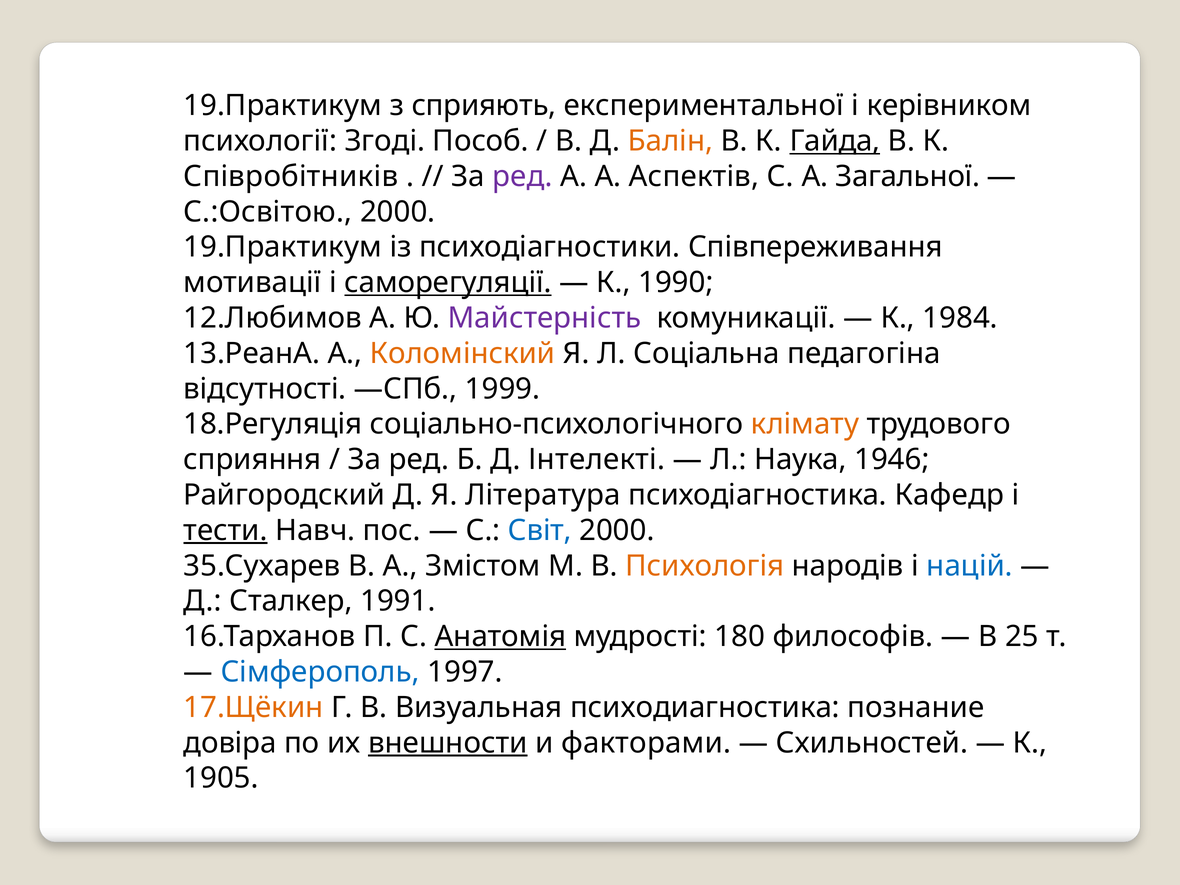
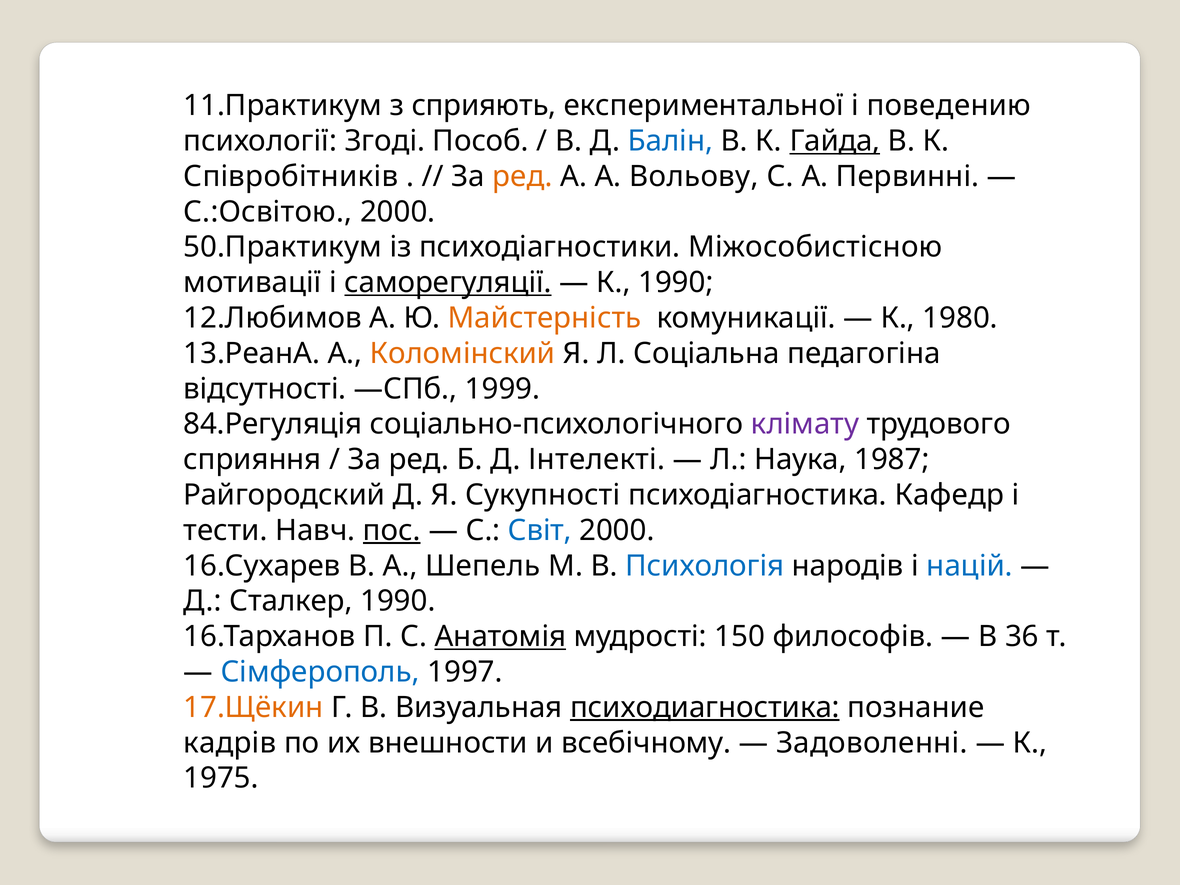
19.Практикум: 19.Практикум -> 11.Практикум (283, 106)
керівником: керівником -> поведению (949, 106)
Балін colour: orange -> blue (670, 141)
ред colour: purple -> orange (522, 176)
Аспектів: Аспектів -> Вольову (694, 176)
Загальної: Загальної -> Первинні (908, 176)
19.Практикум: 19.Практикум -> 50.Практикум (283, 247)
Співпереживання: Співпереживання -> Міжособистісною (815, 247)
Майстерність colour: purple -> orange (544, 318)
1984: 1984 -> 1980 (960, 318)
18.Регуляція: 18.Регуляція -> 84.Регуляція (273, 424)
клімату colour: orange -> purple (805, 424)
1946: 1946 -> 1987 (892, 460)
Література: Література -> Сукупності (543, 495)
тести underline: present -> none (225, 530)
пос underline: none -> present (392, 530)
35.Сухарев: 35.Сухарев -> 16.Сухарев (262, 566)
Змістом: Змістом -> Шепель (483, 566)
Психологія colour: orange -> blue (705, 566)
Сталкер 1991: 1991 -> 1990 (398, 601)
180: 180 -> 150 (740, 637)
25: 25 -> 36 (1022, 637)
психодиагностика underline: none -> present (705, 707)
довіра: довіра -> кадрів (230, 743)
внешности underline: present -> none (448, 743)
факторами: факторами -> всебічному (646, 743)
Схильностей: Схильностей -> Задоволенні (872, 743)
1905: 1905 -> 1975 (221, 778)
